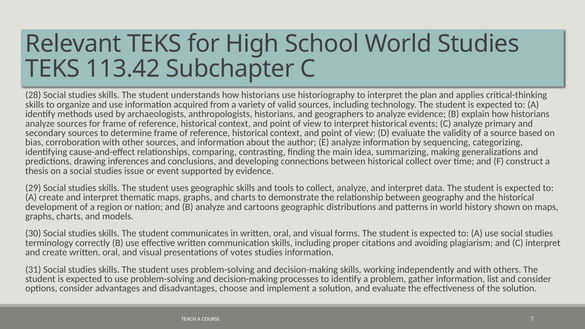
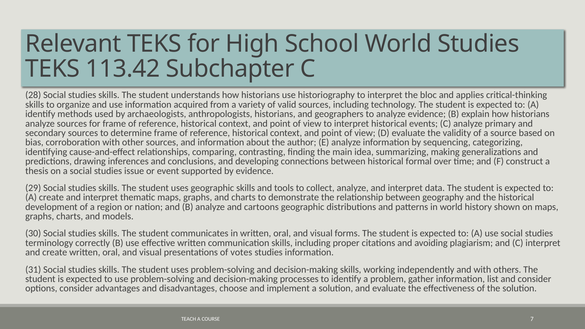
plan: plan -> bloc (428, 95)
historical collect: collect -> formal (419, 161)
